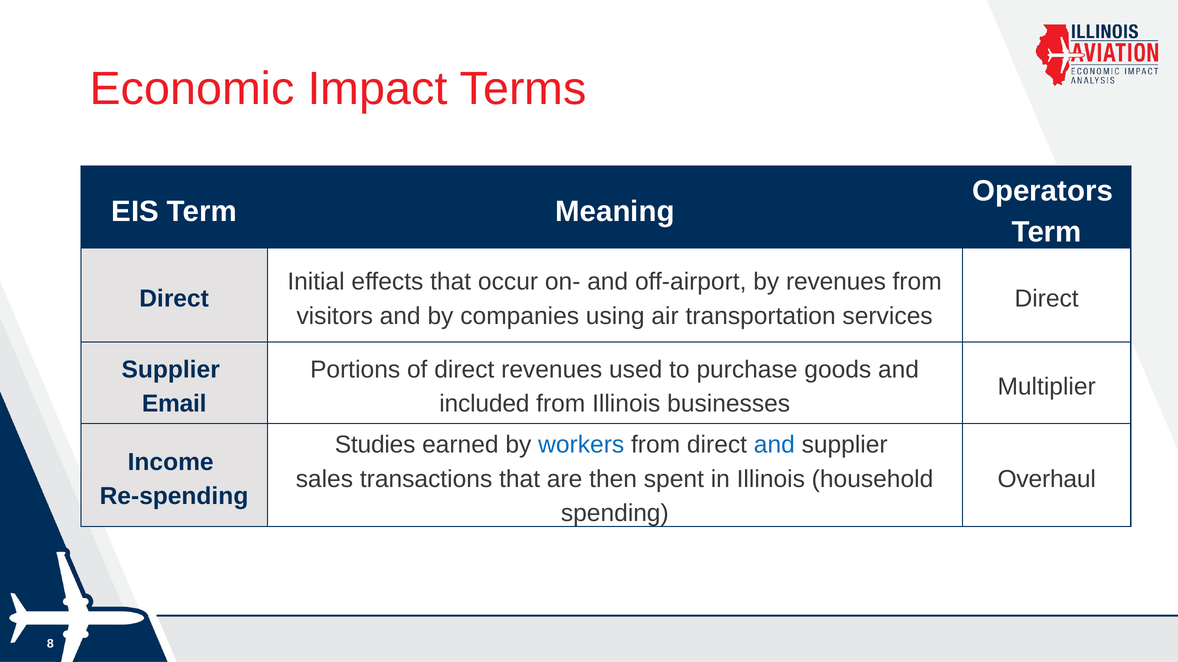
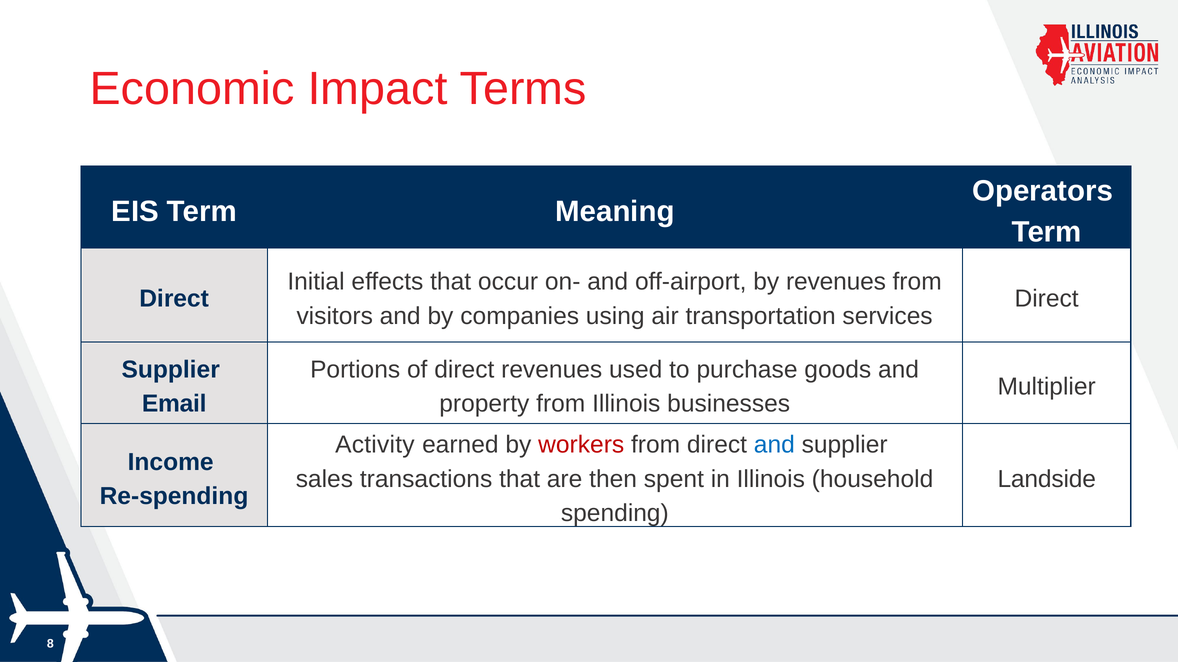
included: included -> property (484, 404)
Studies: Studies -> Activity (375, 445)
workers colour: blue -> red (581, 445)
Overhaul: Overhaul -> Landside (1047, 479)
